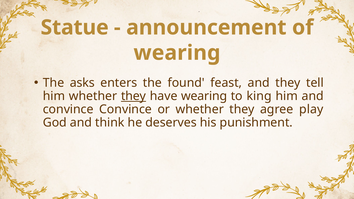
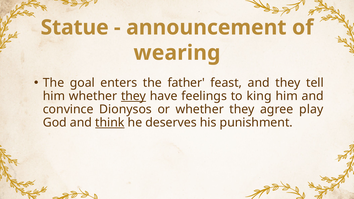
asks: asks -> goal (82, 83)
found: found -> father (186, 83)
have wearing: wearing -> feelings (204, 96)
convince Convince: Convince -> Dionysos (126, 109)
think underline: none -> present (110, 123)
